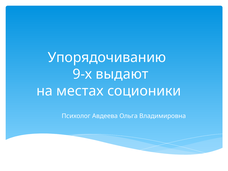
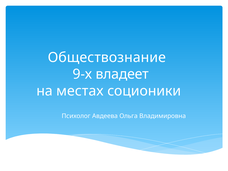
Упорядочиванию: Упорядочиванию -> Обществознание (107, 58)
выдают: выдают -> владеет (122, 74)
